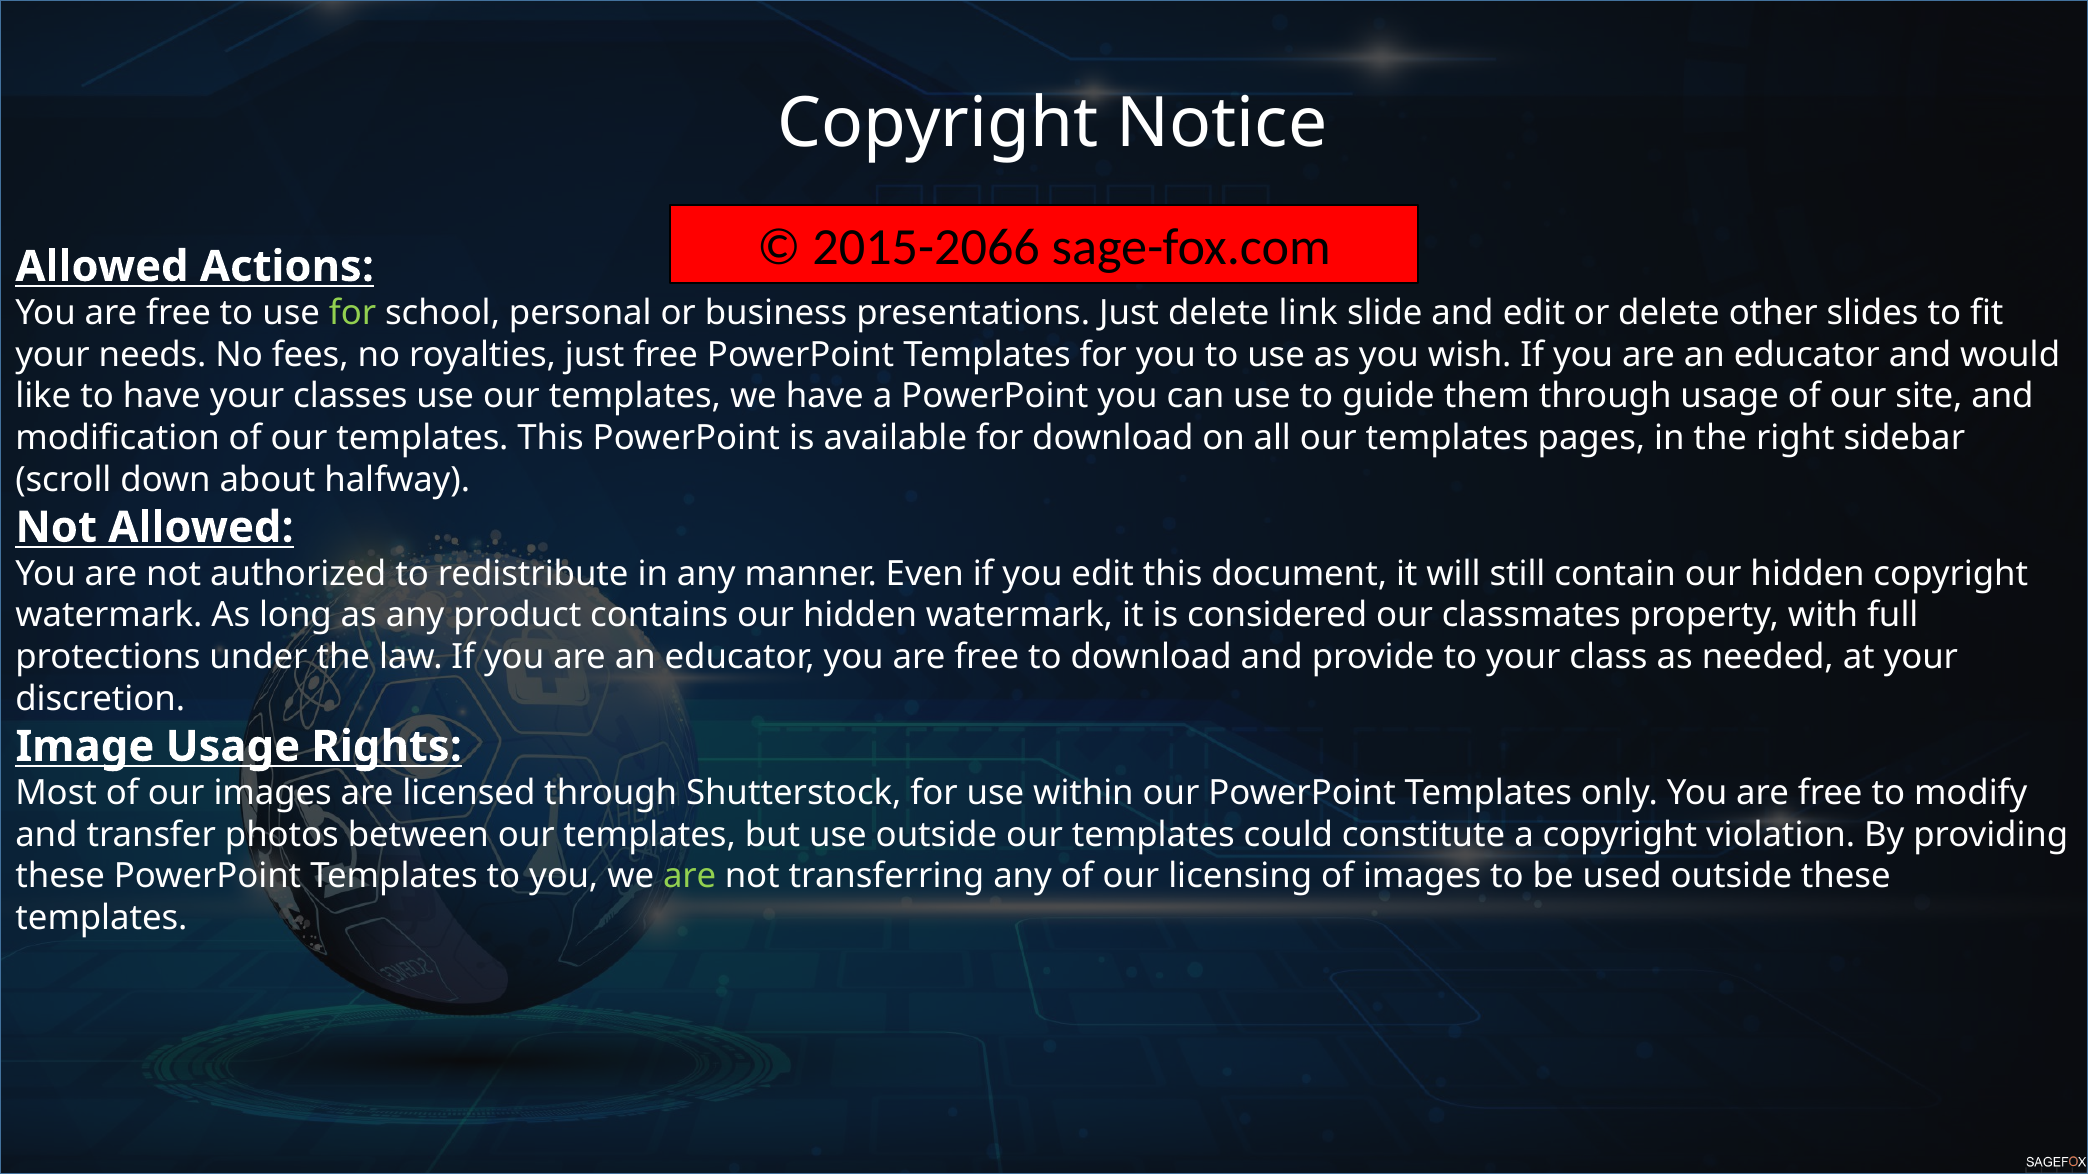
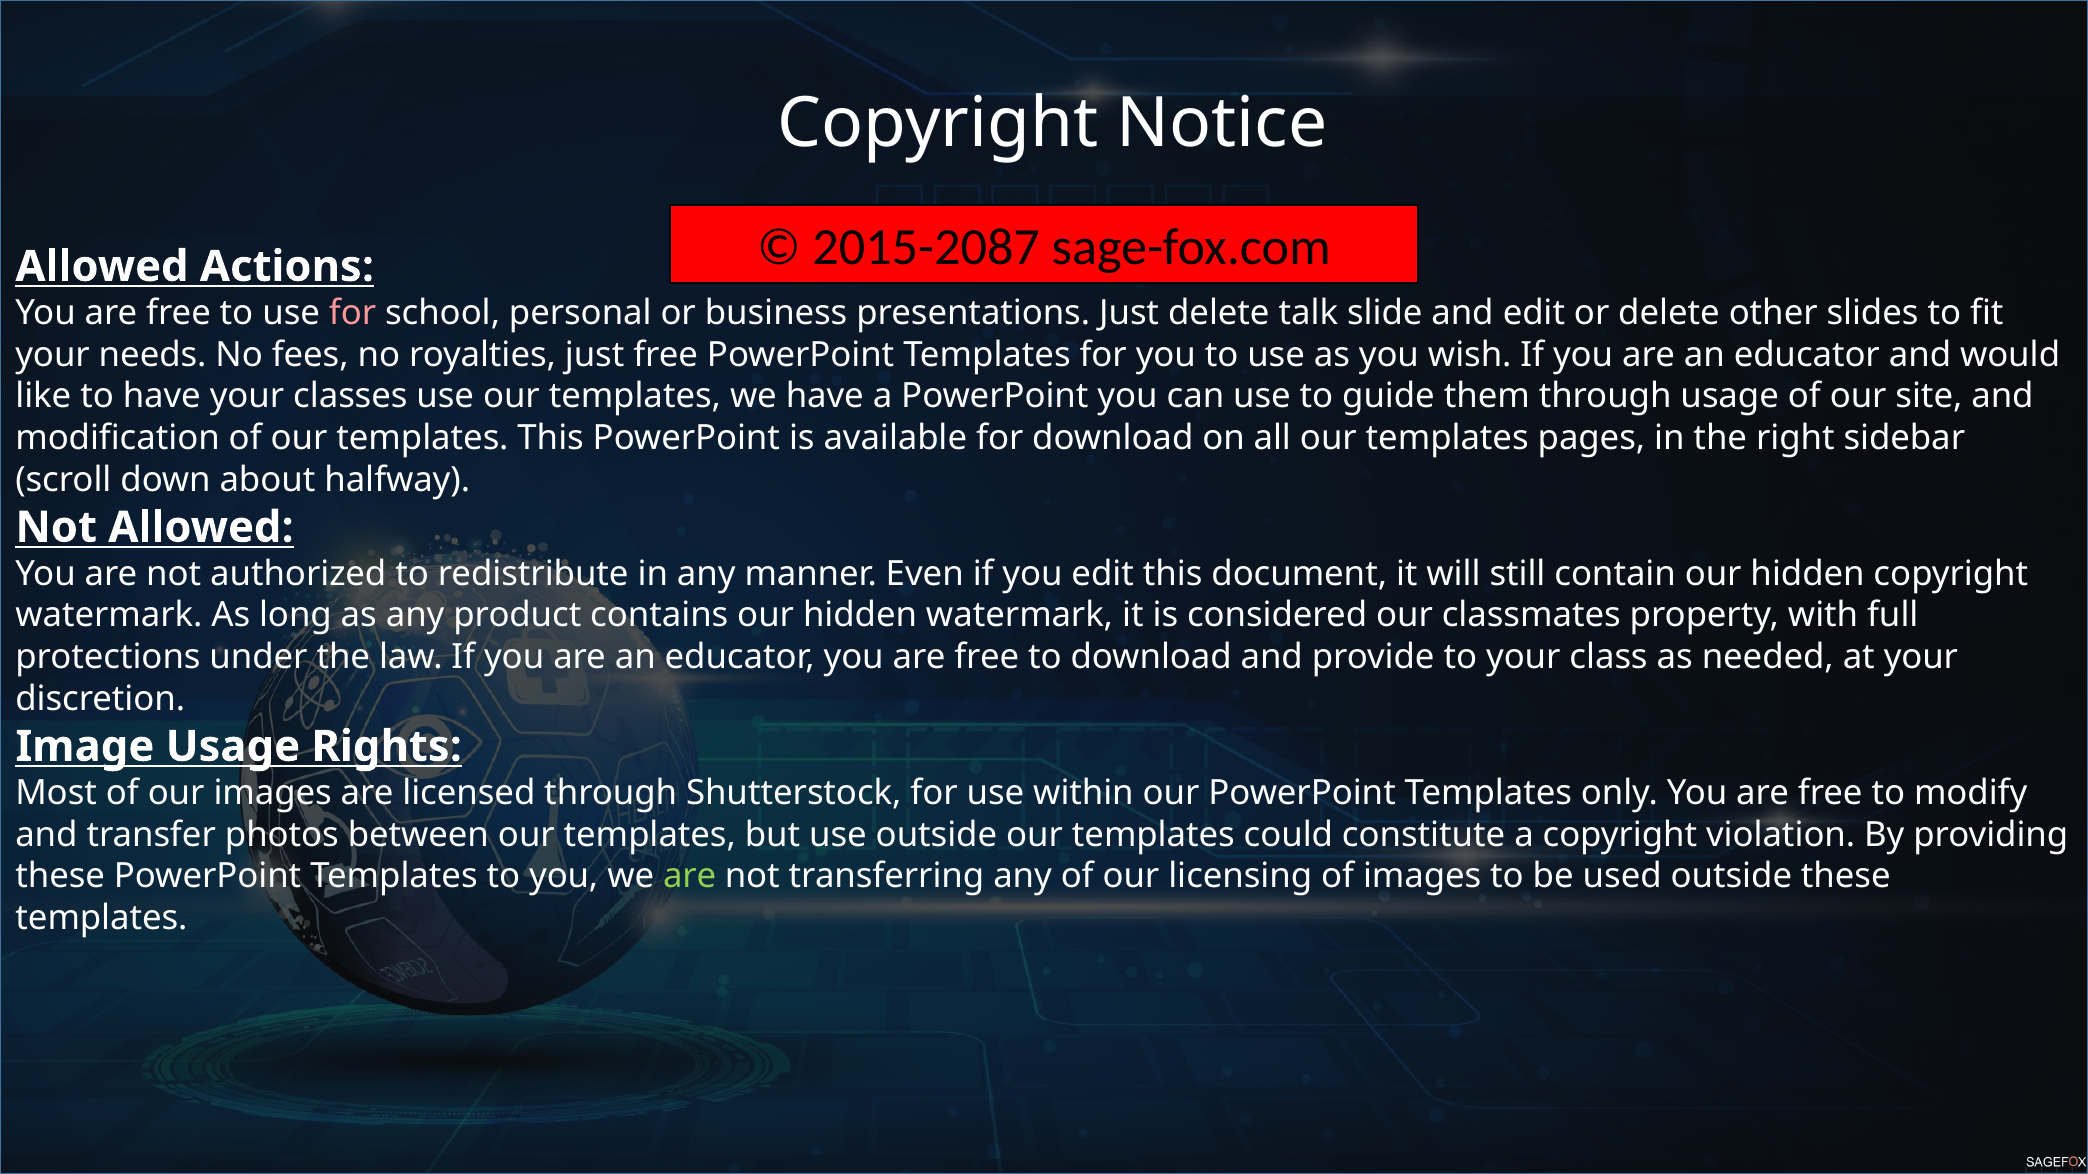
2015-2066: 2015-2066 -> 2015-2087 (926, 248)
for colour: light green -> pink (353, 313)
link: link -> talk (1308, 313)
